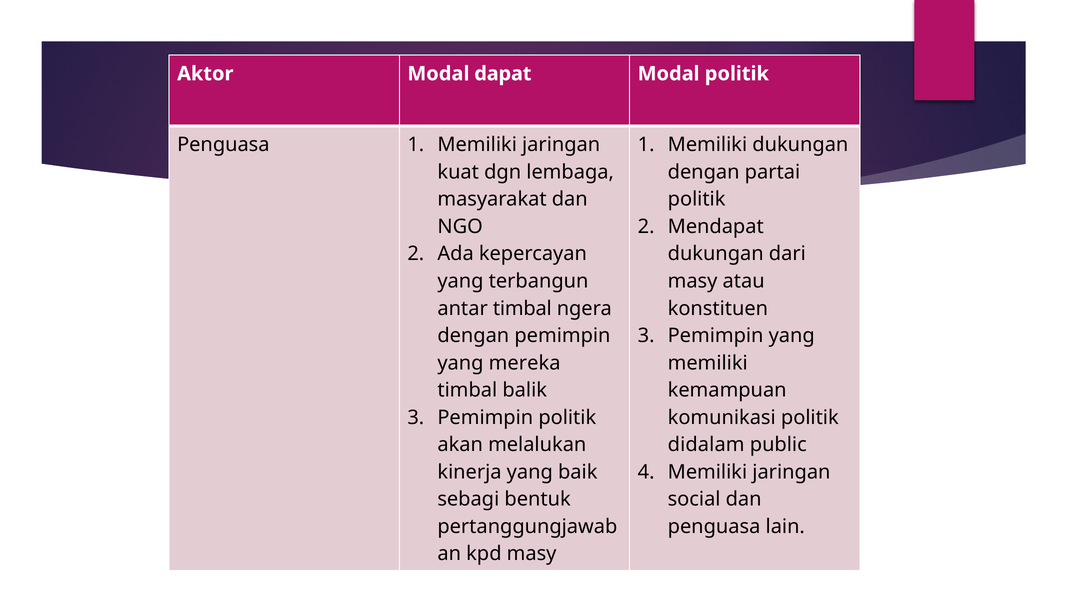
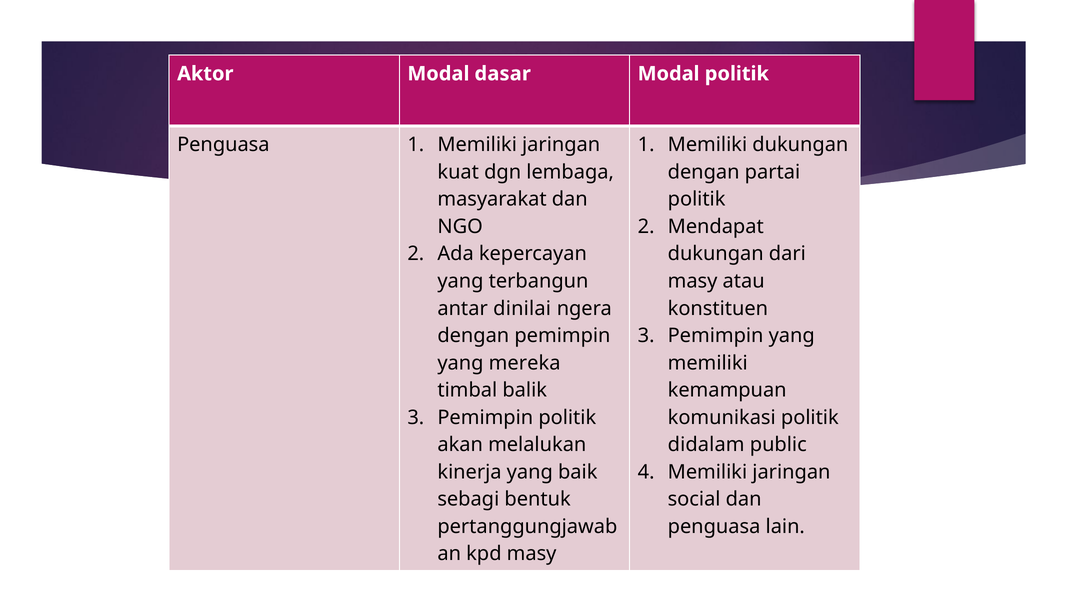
dapat: dapat -> dasar (503, 74)
antar timbal: timbal -> dinilai (522, 308)
